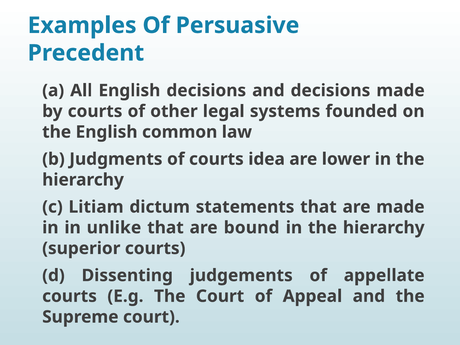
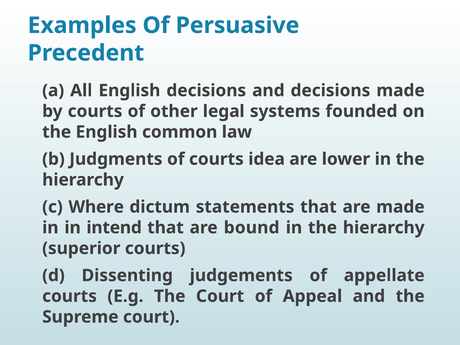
Litiam: Litiam -> Where (96, 207)
unlike: unlike -> intend (114, 228)
